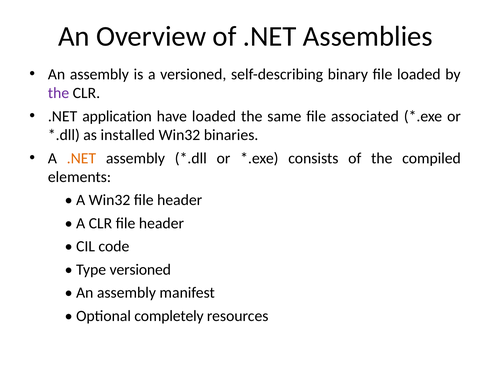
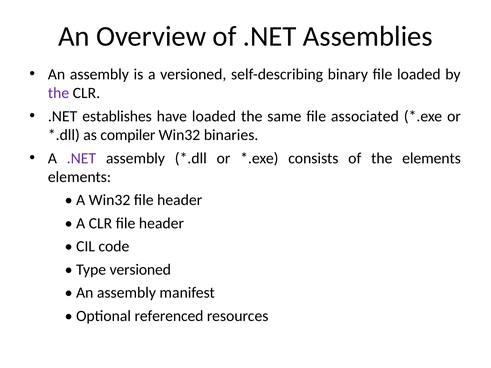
application: application -> establishes (117, 116)
installed: installed -> compiler (128, 135)
.NET colour: orange -> purple (81, 158)
the compiled: compiled -> elements (432, 158)
completely: completely -> referenced (169, 316)
